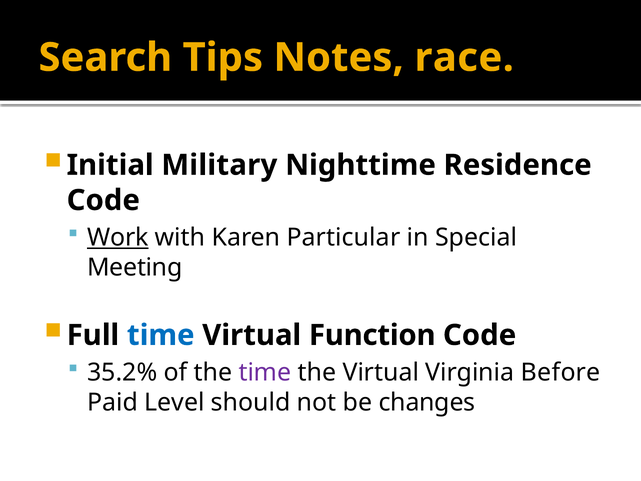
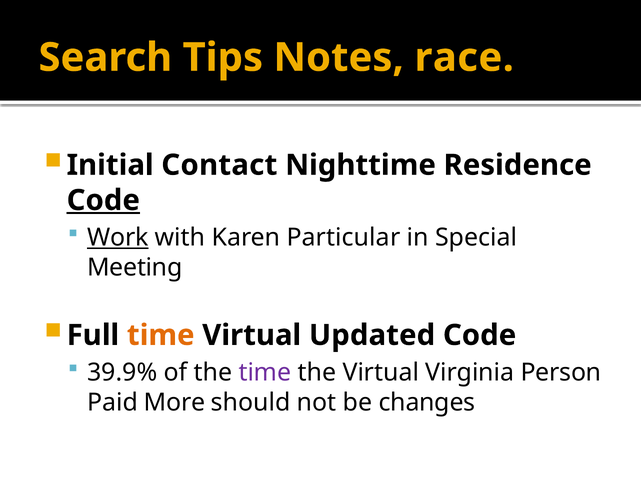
Military: Military -> Contact (219, 165)
Code underline: none -> present (103, 200)
time colour: blue -> orange (161, 335)
Function: Function -> Updated (372, 335)
35.2%: 35.2% -> 39.9% (122, 372)
Before: Before -> Person (561, 372)
Level: Level -> More (175, 402)
